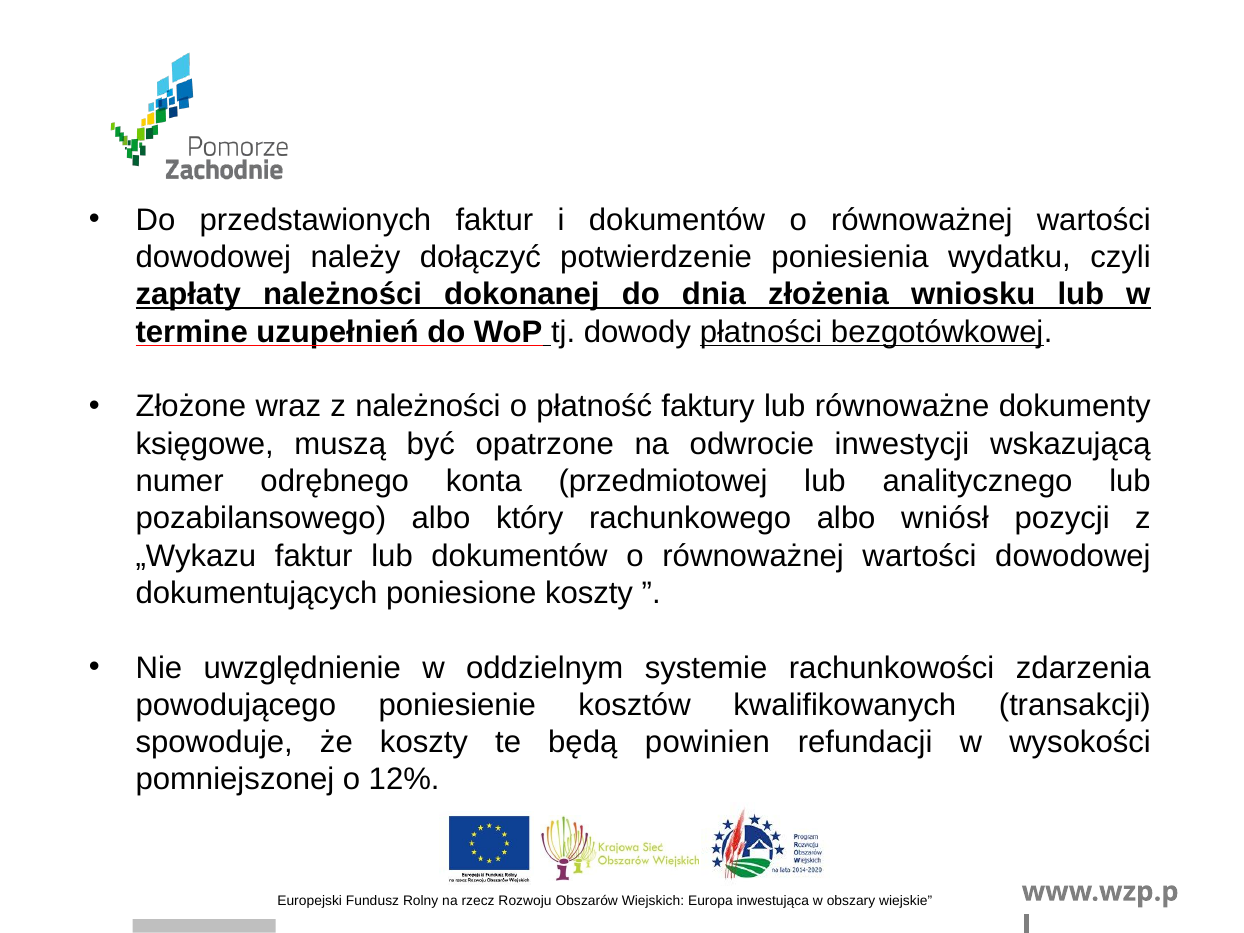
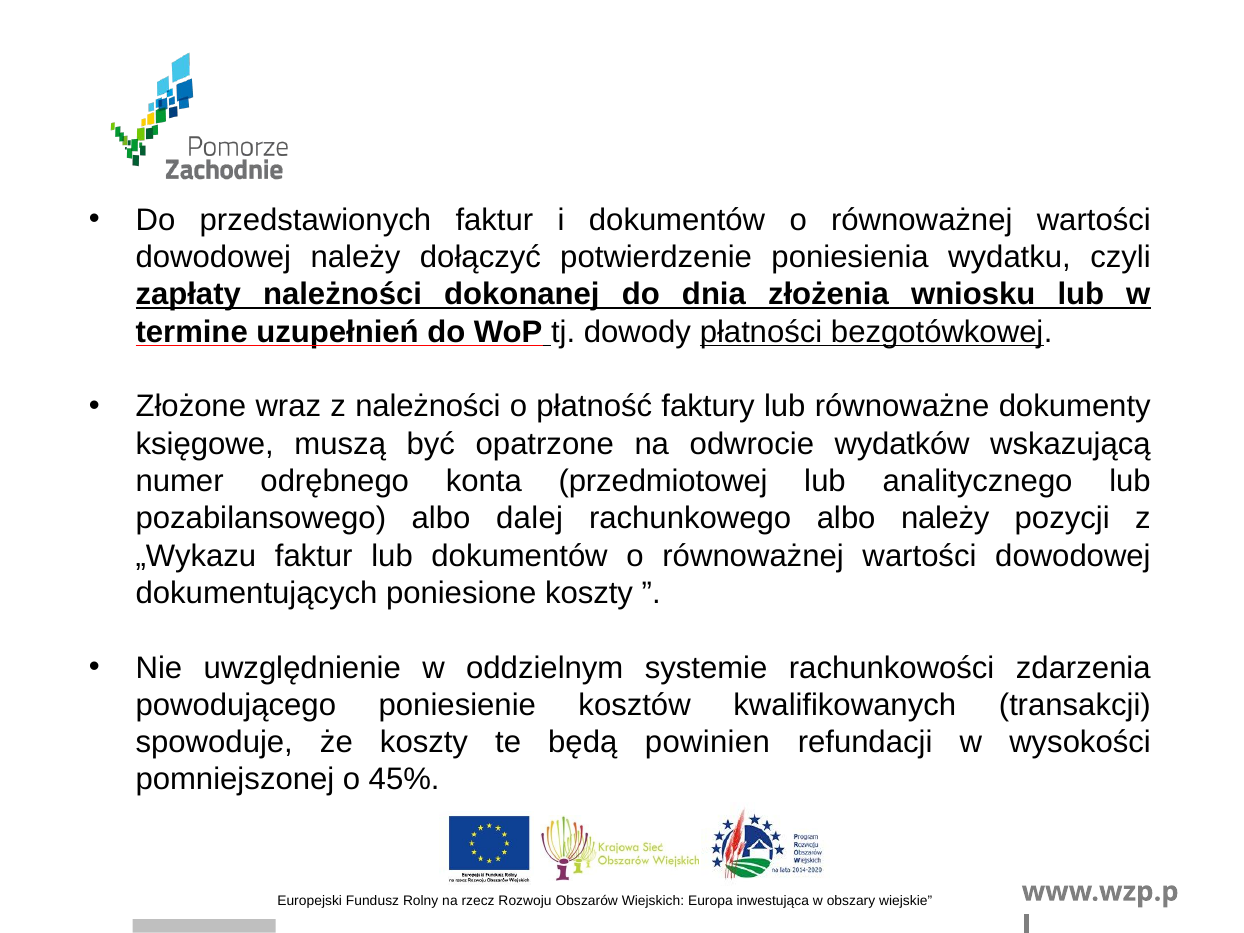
inwestycji: inwestycji -> wydatków (902, 444)
który: który -> dalej (530, 518)
albo wniósł: wniósł -> należy (945, 518)
12%: 12% -> 45% (404, 780)
